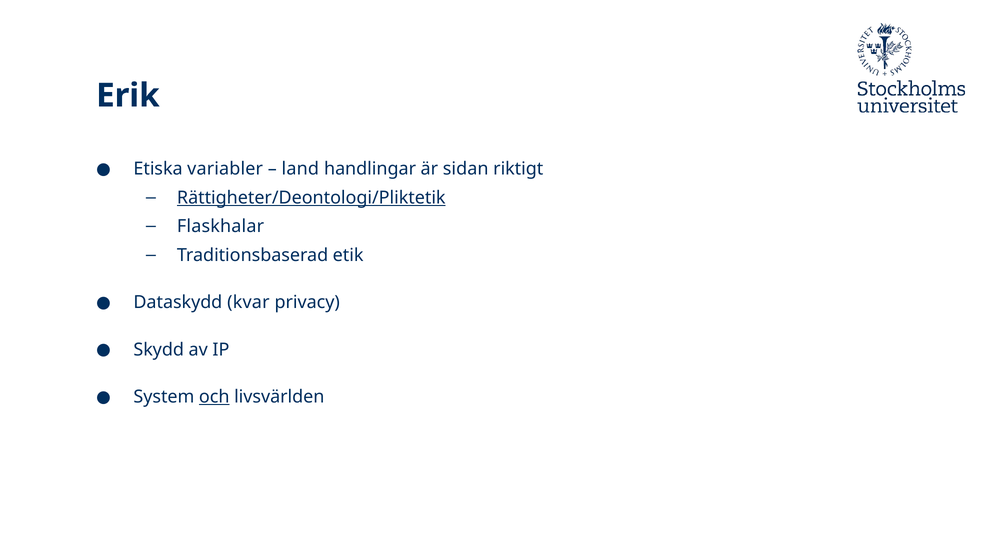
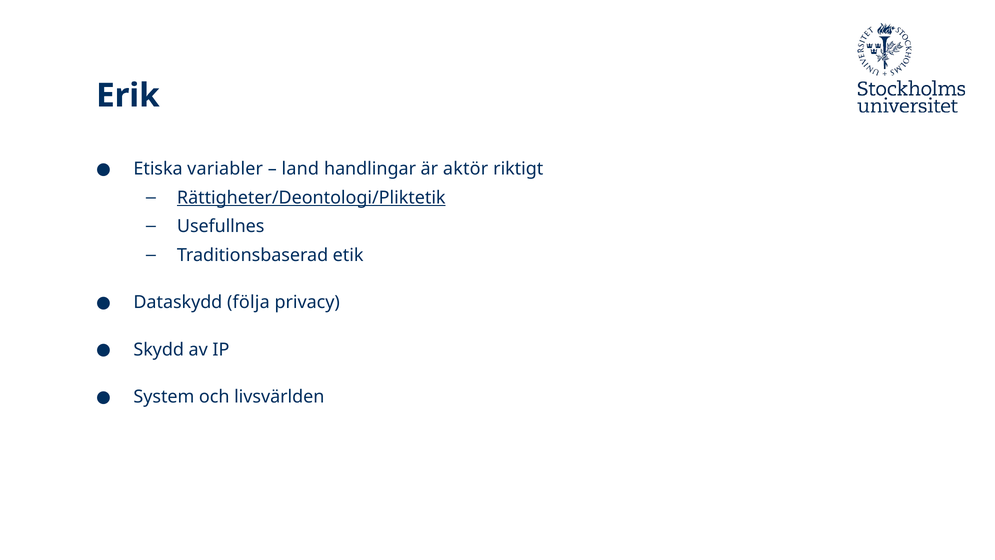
sidan: sidan -> aktör (466, 169)
Flaskhalar: Flaskhalar -> Usefullnes (221, 226)
kvar: kvar -> följa (248, 302)
och underline: present -> none (214, 397)
